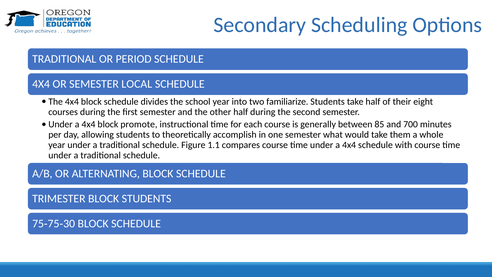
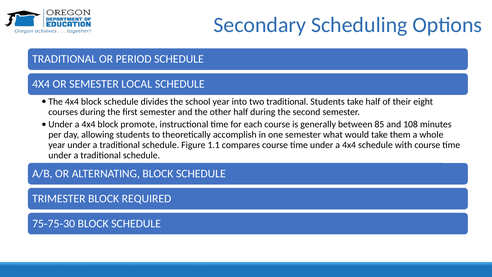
two familiarize: familiarize -> traditional (287, 101)
700: 700 -> 108 (411, 124)
BLOCK STUDENTS: STUDENTS -> REQUIRED (146, 198)
